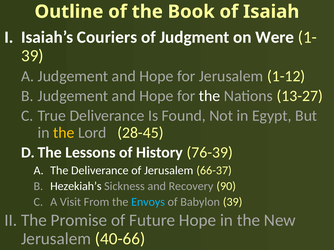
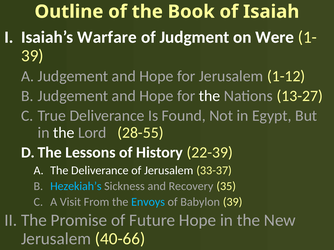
Couriers: Couriers -> Warfare (107, 37)
the colour: yellow -> white (64, 133)
28-45: 28-45 -> 28-55 (140, 133)
76-39: 76-39 -> 22-39 (210, 153)
66-37: 66-37 -> 33-37 (214, 171)
Hezekiah’s colour: white -> light blue (76, 186)
90: 90 -> 35 (226, 186)
